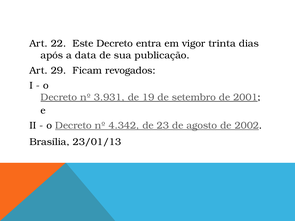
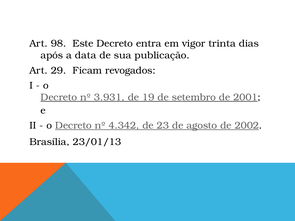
22: 22 -> 98 (58, 44)
